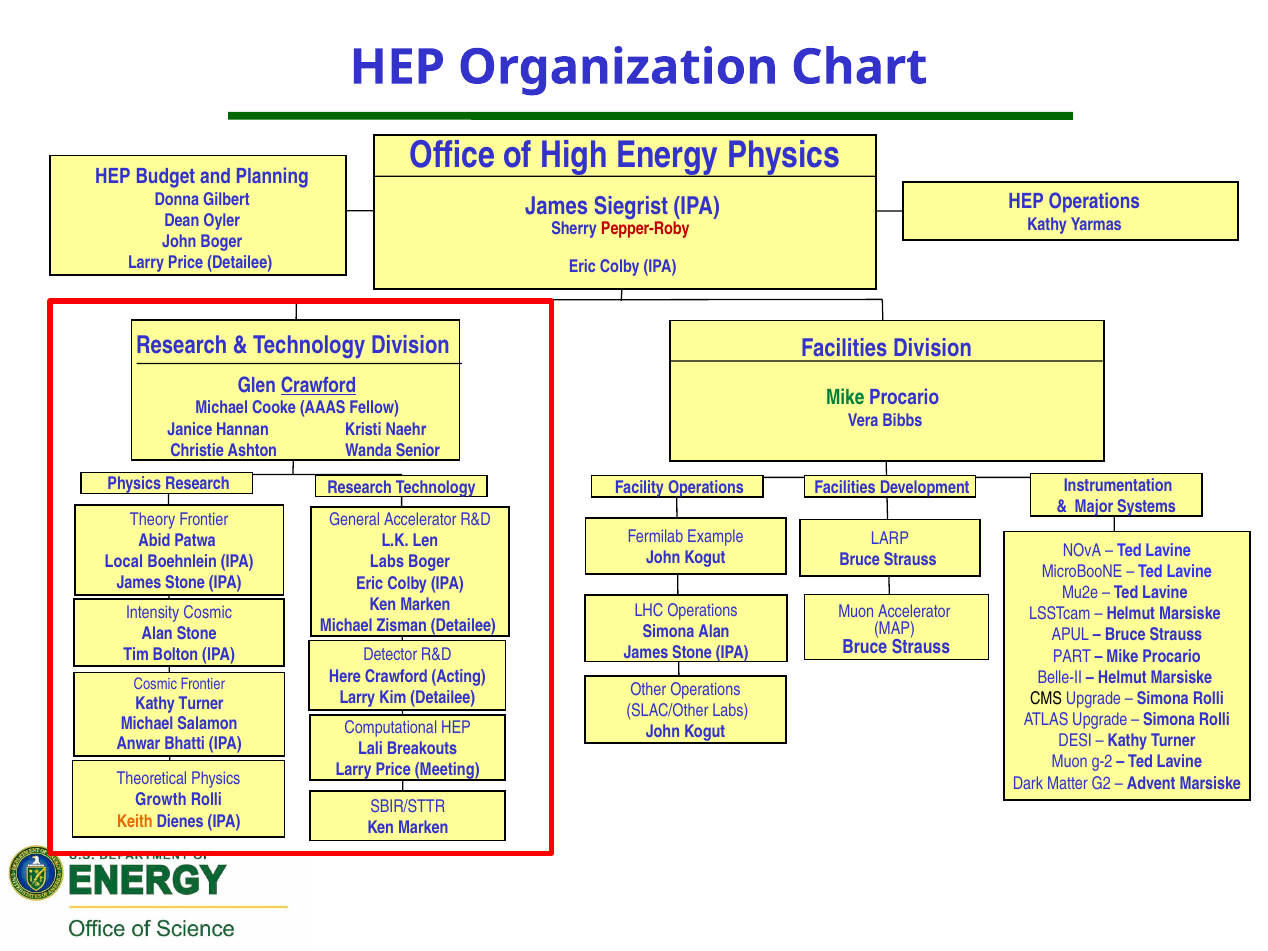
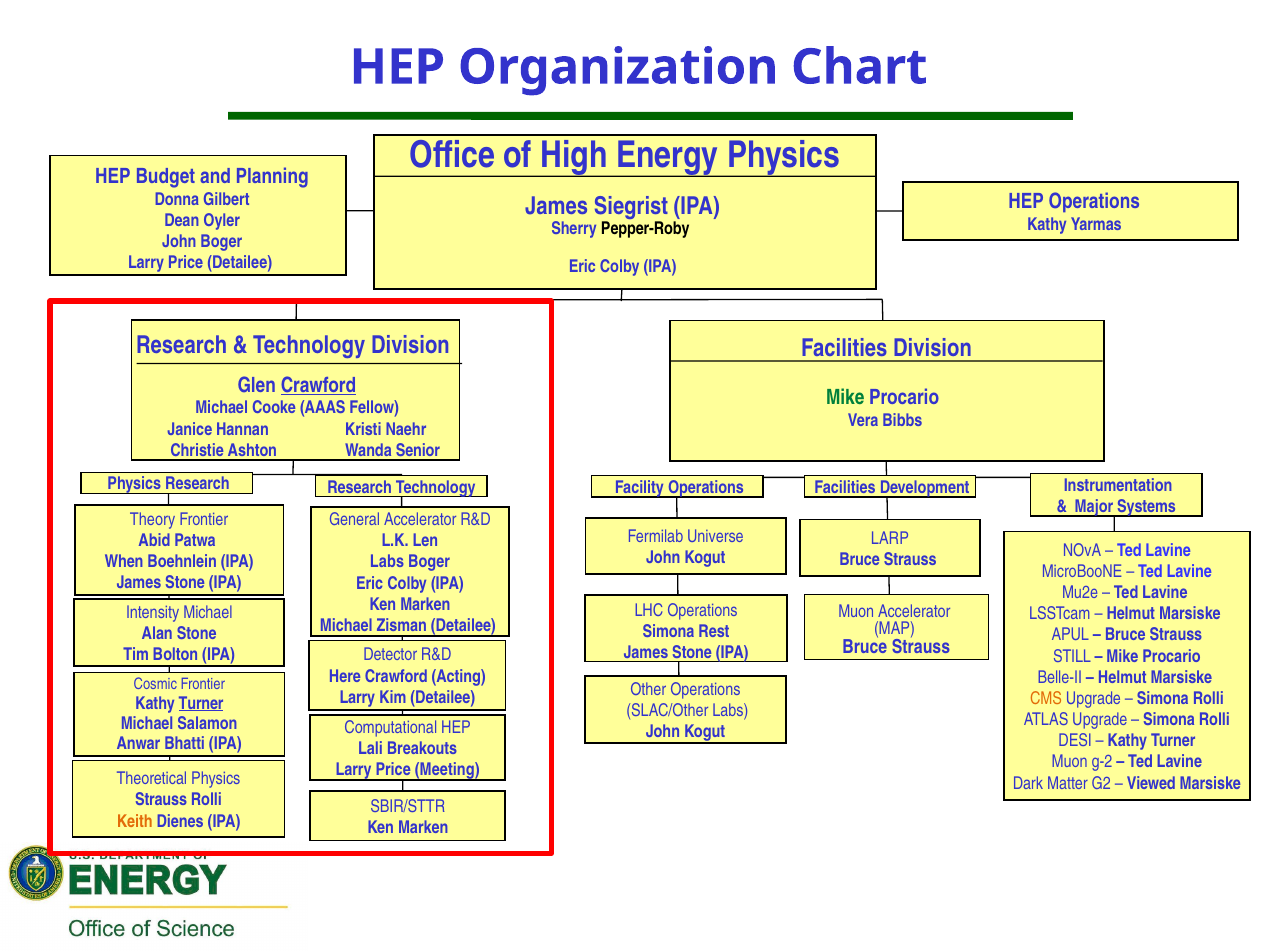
Pepper-Roby colour: red -> black (645, 229)
Example: Example -> Universe (715, 537)
Local: Local -> When (124, 562)
Intensity Cosmic: Cosmic -> Michael (208, 613)
Simona Alan: Alan -> Rest (714, 632)
PART: PART -> STILL (1072, 656)
CMS colour: black -> orange (1046, 699)
Turner underline: none -> present (201, 703)
Advent: Advent -> Viewed (1151, 783)
Growth: Growth -> Strauss (161, 800)
